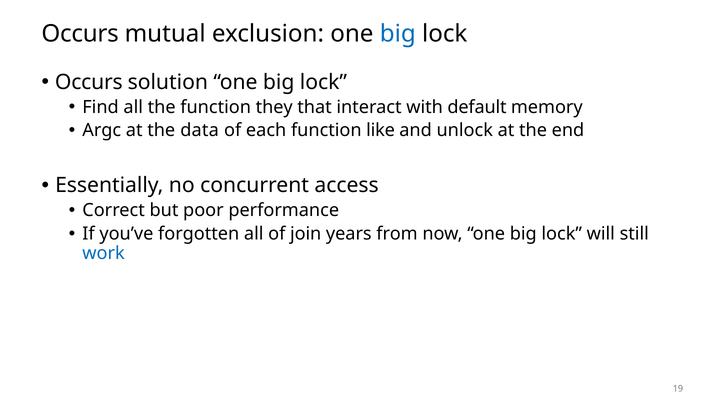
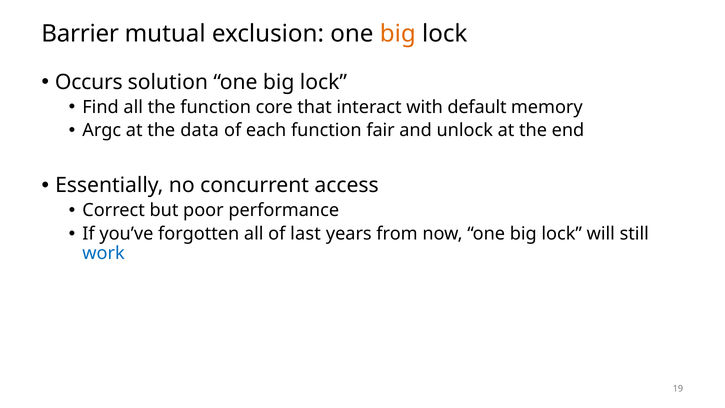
Occurs: Occurs -> Barrier (80, 34)
big colour: blue -> orange (398, 34)
they: they -> core (274, 107)
like: like -> fair (381, 130)
join: join -> last (306, 234)
